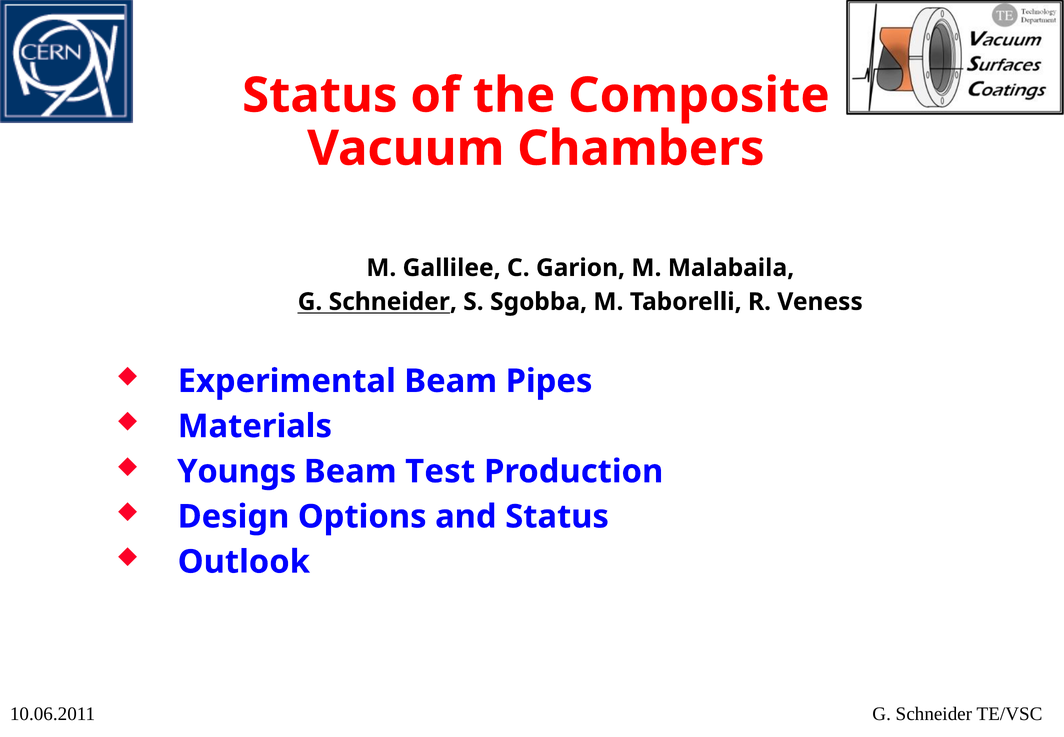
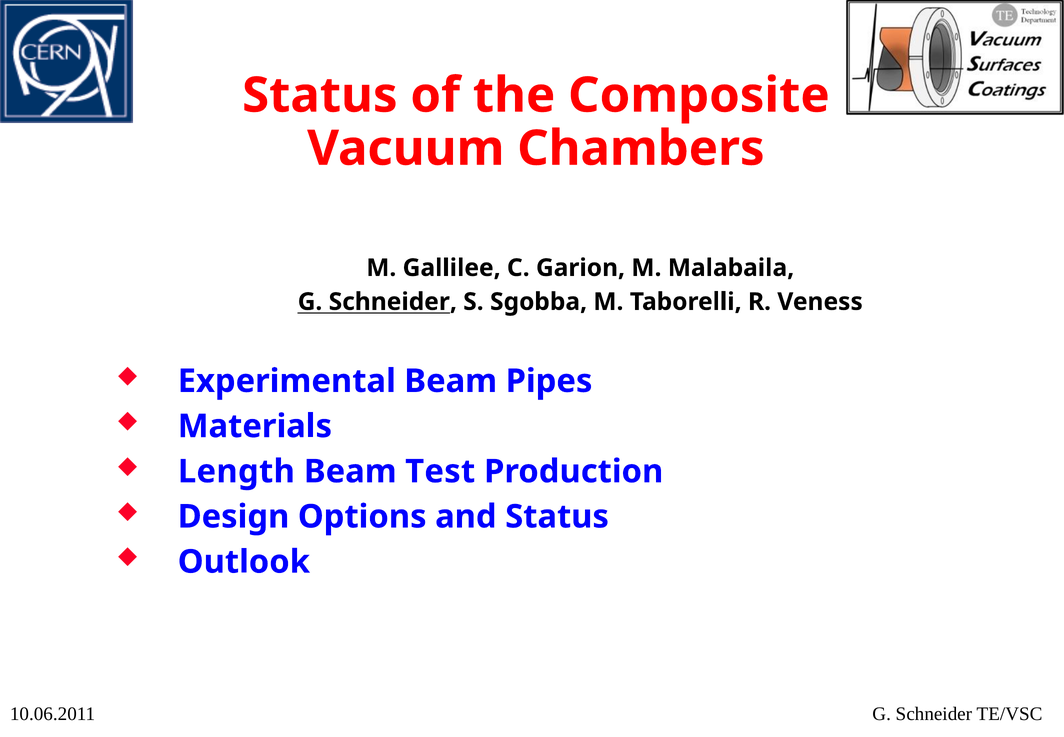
Youngs: Youngs -> Length (236, 471)
